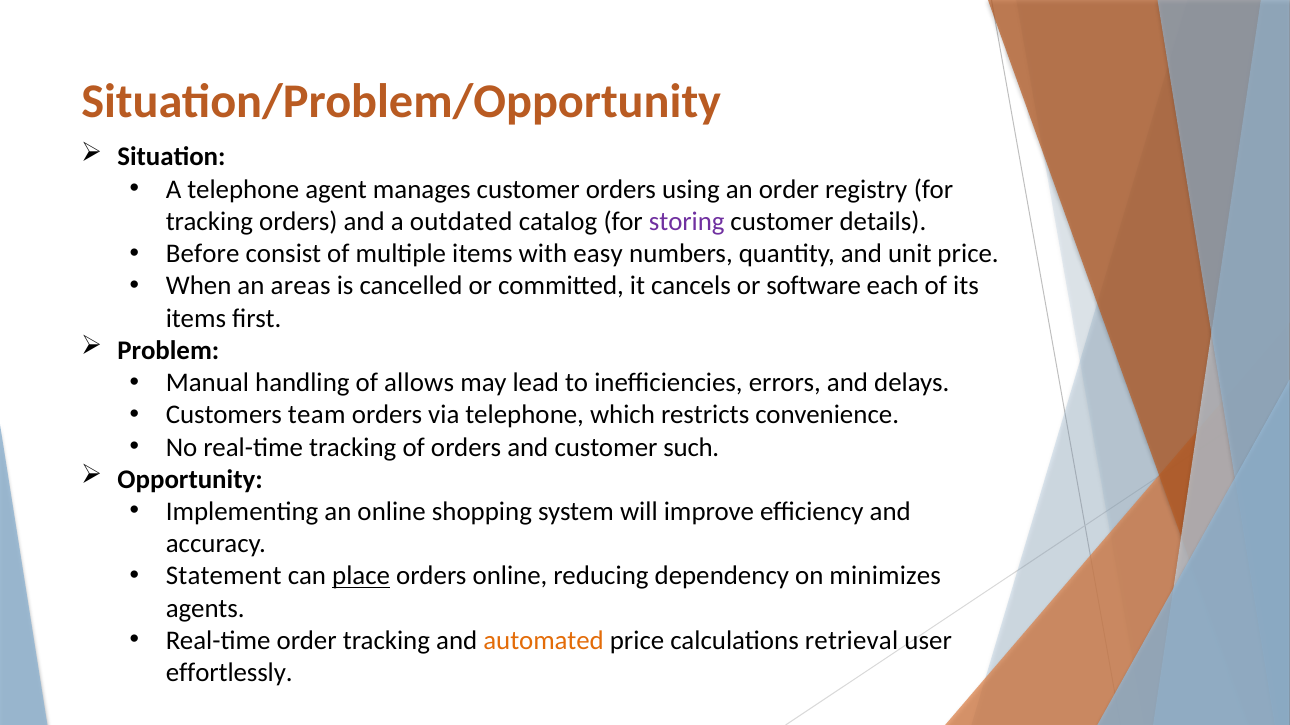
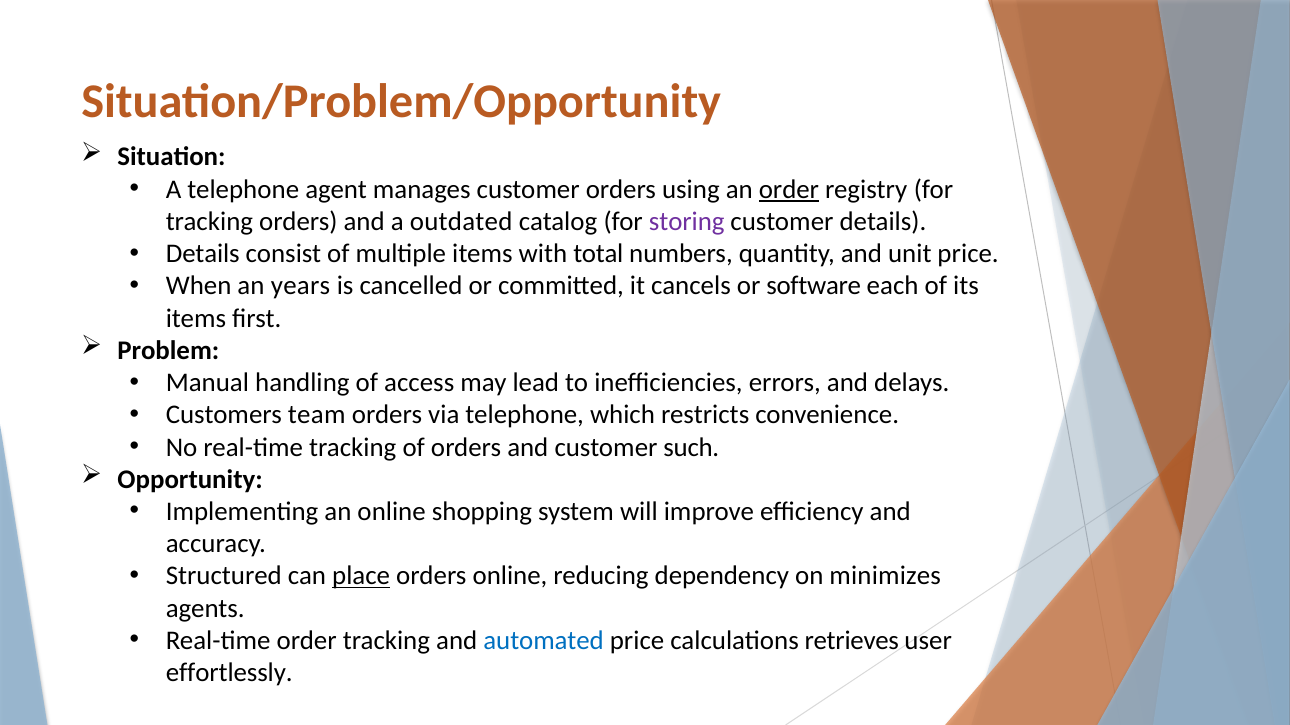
order underline: none -> present (789, 189)
Before: Before -> Details (203, 254)
easy: easy -> total (598, 254)
areas: areas -> years (301, 286)
allows: allows -> access (419, 383)
Statement: Statement -> Structured (224, 577)
automated colour: orange -> blue (544, 641)
retrieval: retrieval -> retrieves (852, 641)
